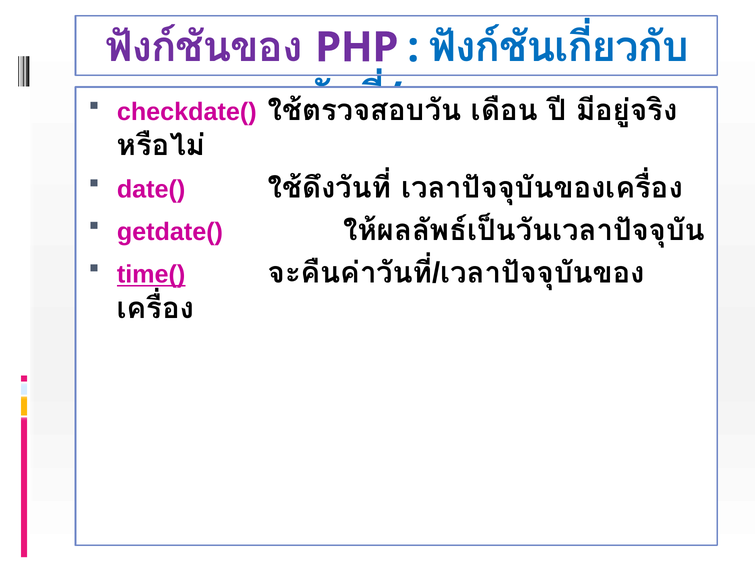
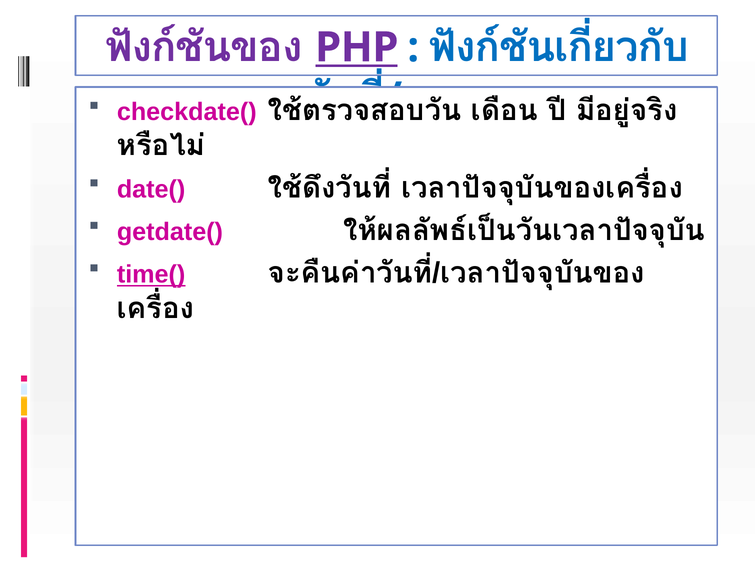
PHP underline: none -> present (357, 47)
